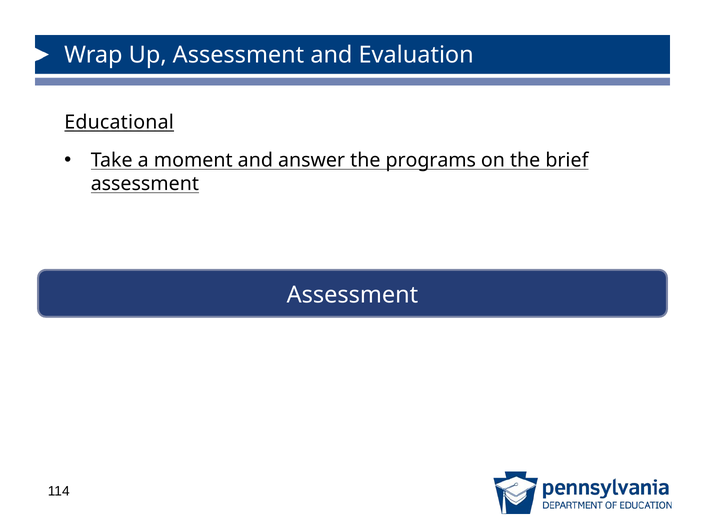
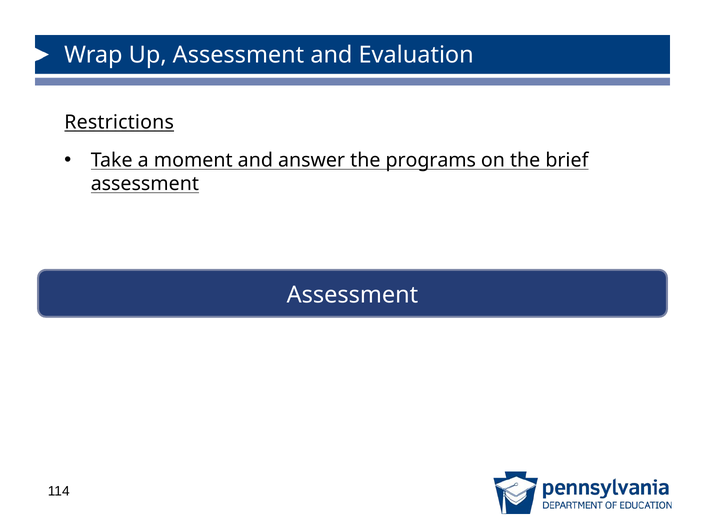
Educational: Educational -> Restrictions (119, 122)
